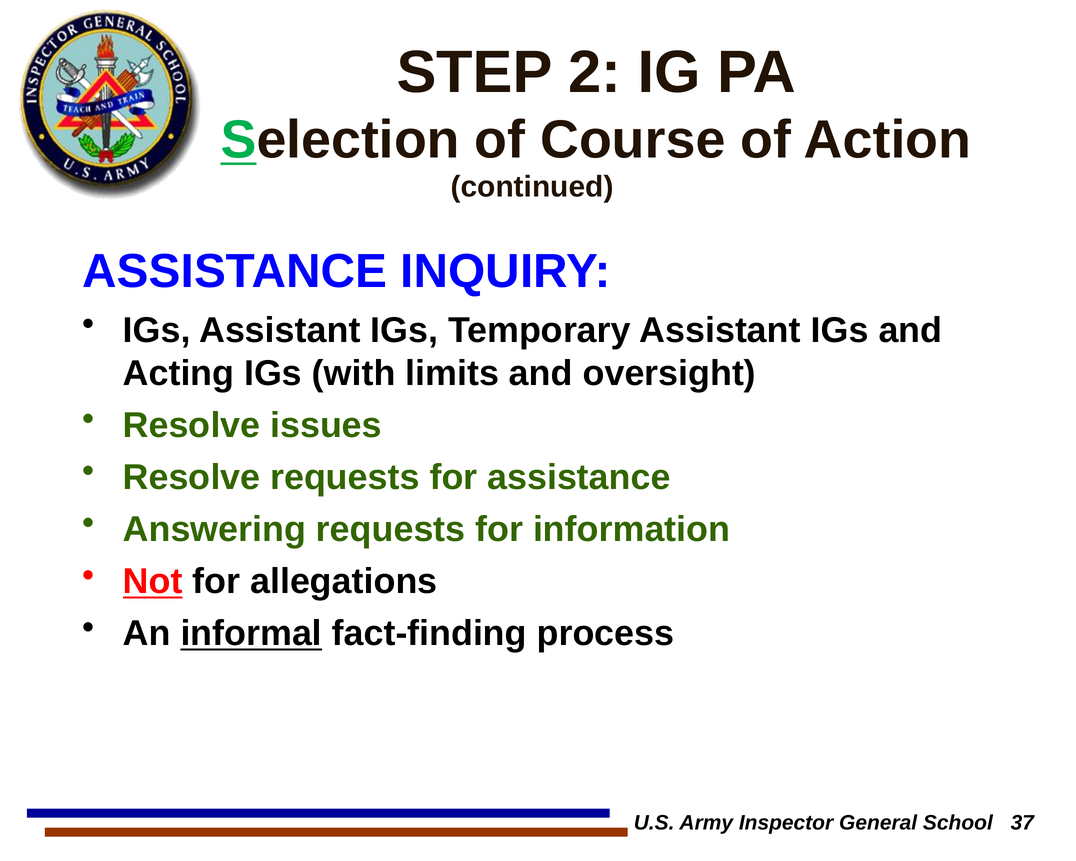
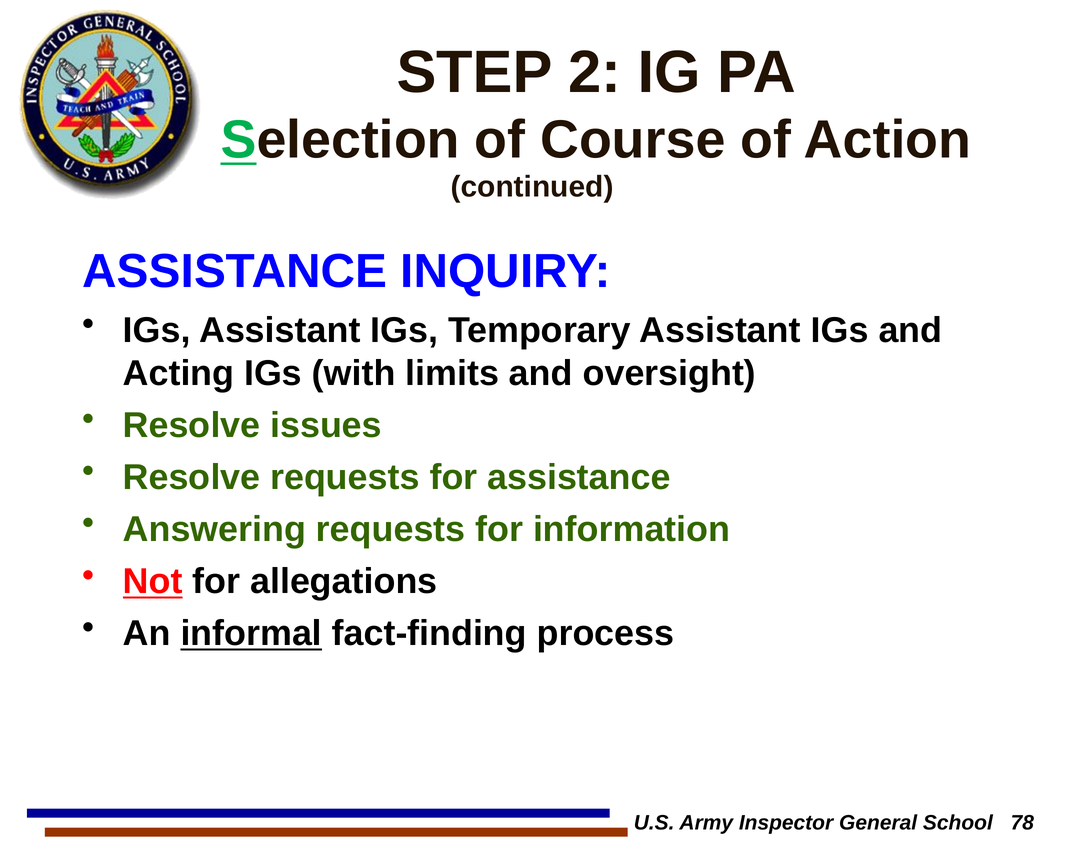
37: 37 -> 78 (1022, 823)
